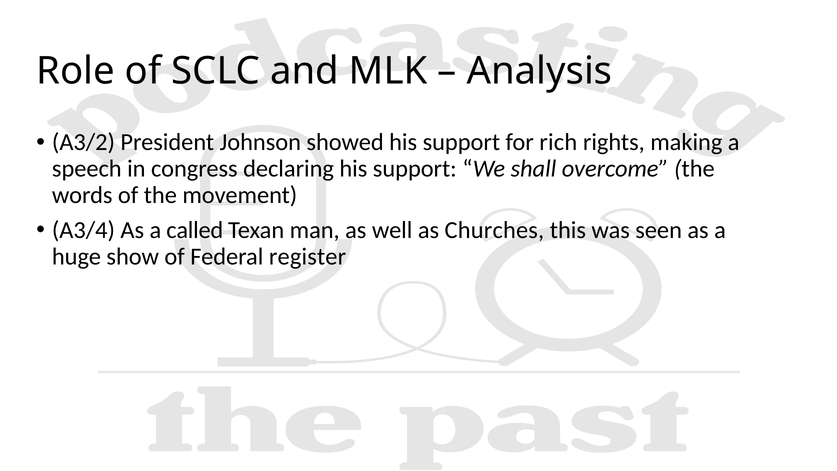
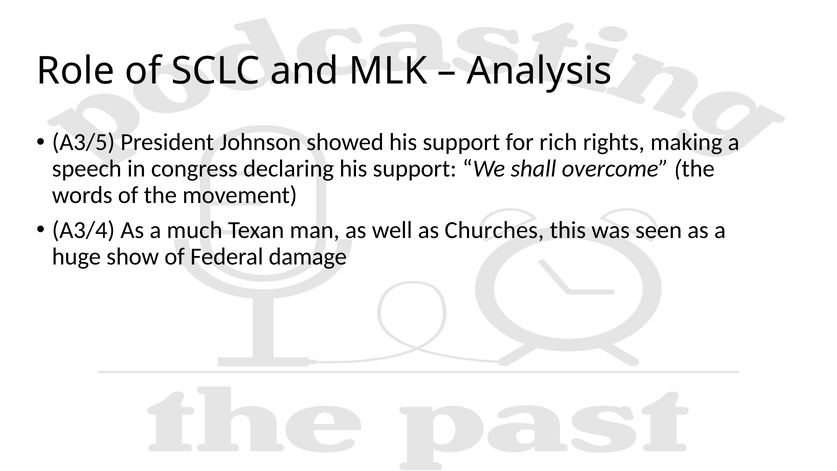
A3/2: A3/2 -> A3/5 (83, 142)
called: called -> much (195, 230)
register: register -> damage (308, 257)
